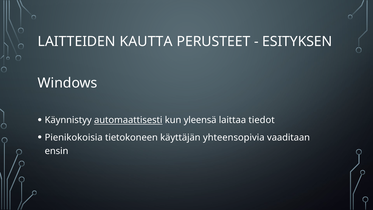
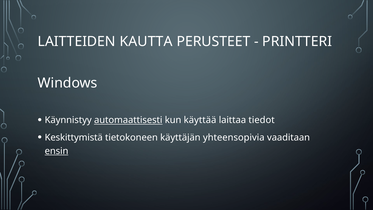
ESITYKSEN: ESITYKSEN -> PRINTTERI (297, 41)
yleensä: yleensä -> käyttää (200, 120)
Pienikokoisia: Pienikokoisia -> Keskittymistä (74, 137)
ensin underline: none -> present (57, 151)
